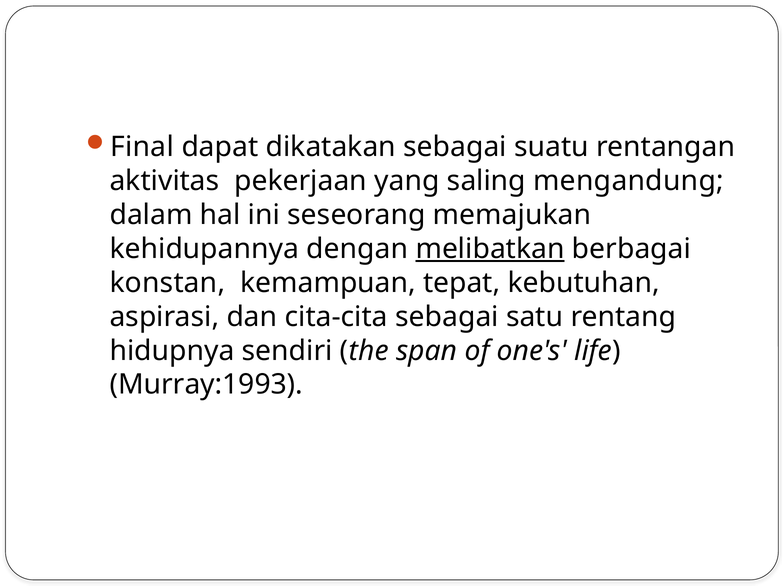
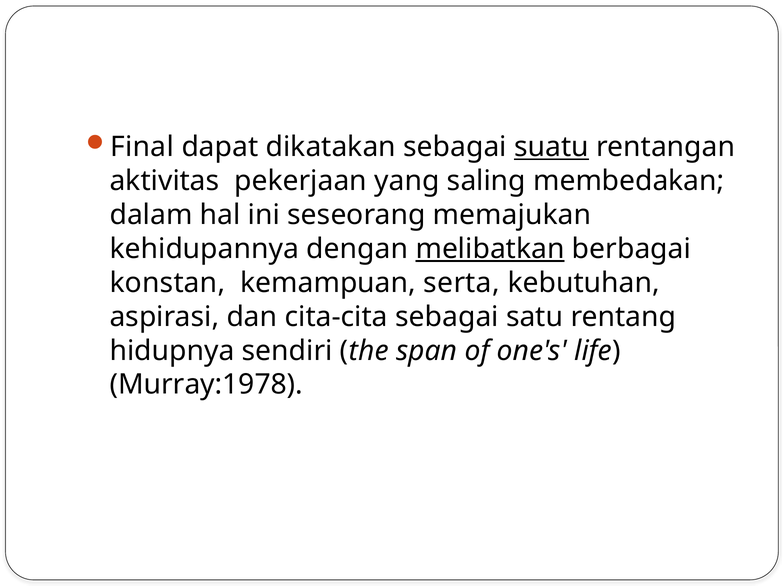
suatu underline: none -> present (552, 147)
mengandung: mengandung -> membedakan (629, 181)
tepat: tepat -> serta (462, 283)
Murray:1993: Murray:1993 -> Murray:1978 (206, 385)
